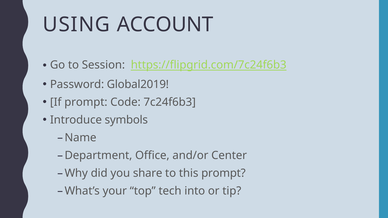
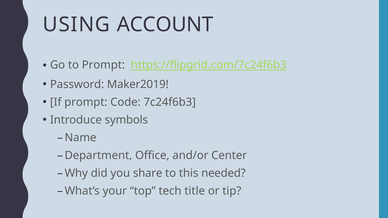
to Session: Session -> Prompt (103, 65)
Global2019: Global2019 -> Maker2019 (138, 85)
this prompt: prompt -> needed (223, 173)
into: into -> title (195, 191)
